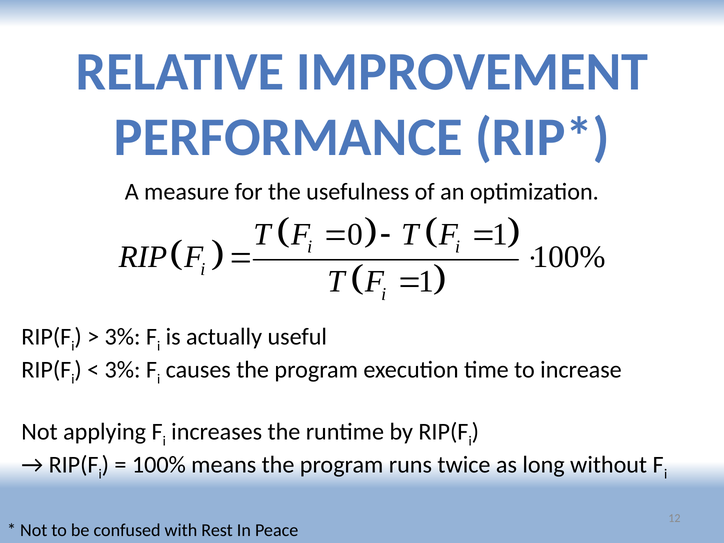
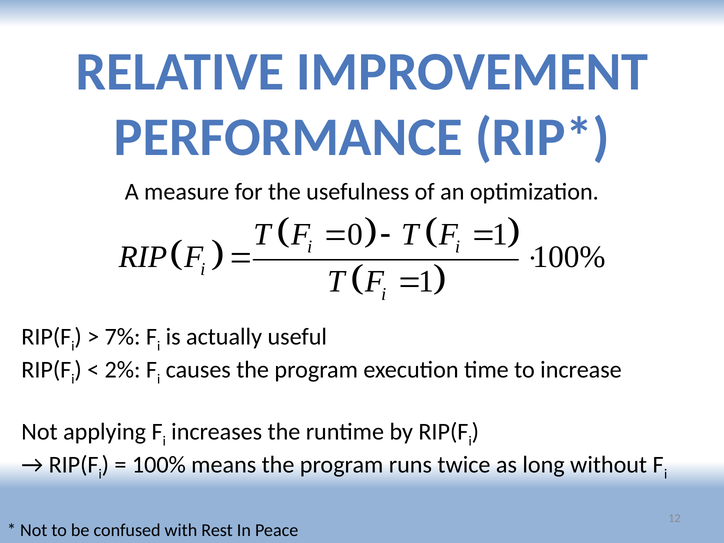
3%: 3% -> 7% (123, 337)
3%: 3% -> 2% (123, 370)
